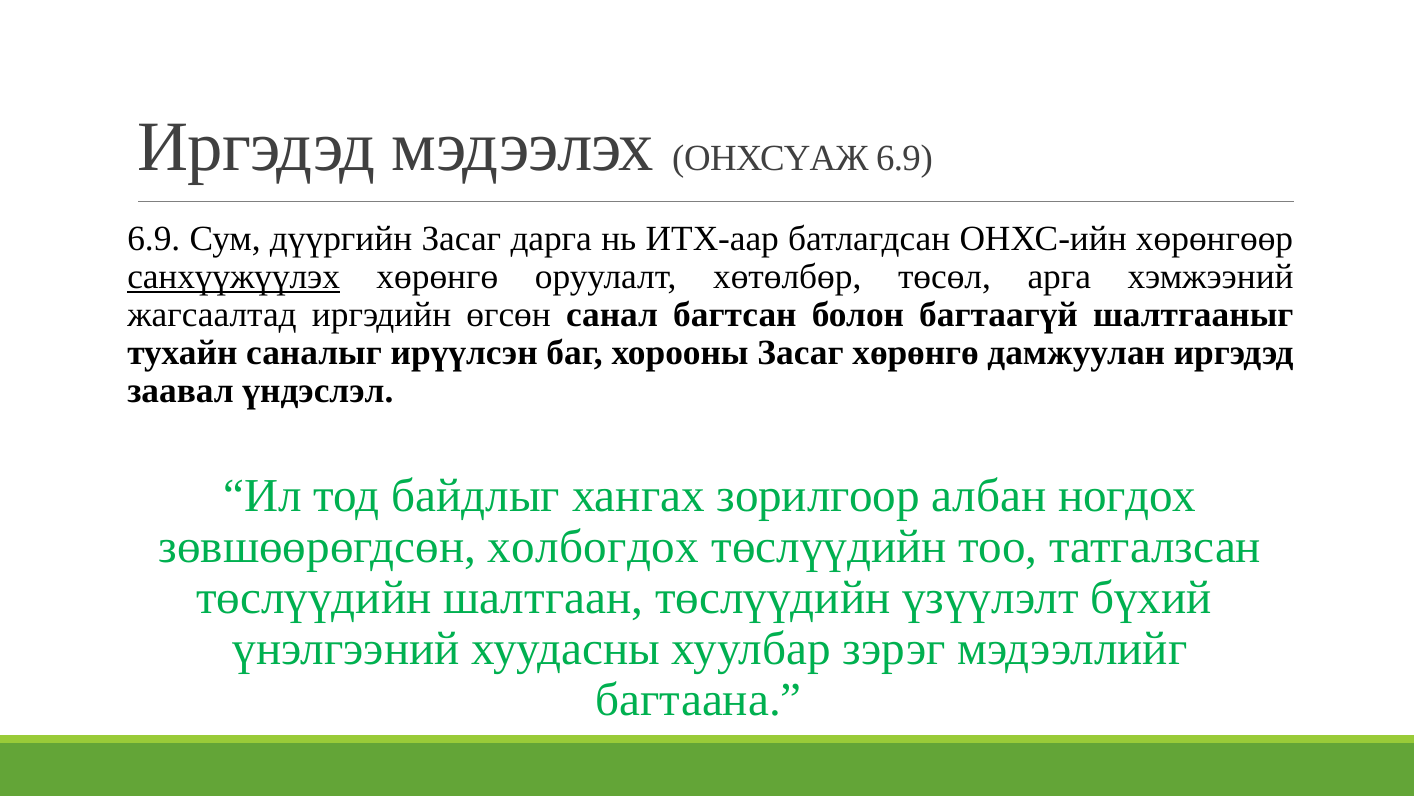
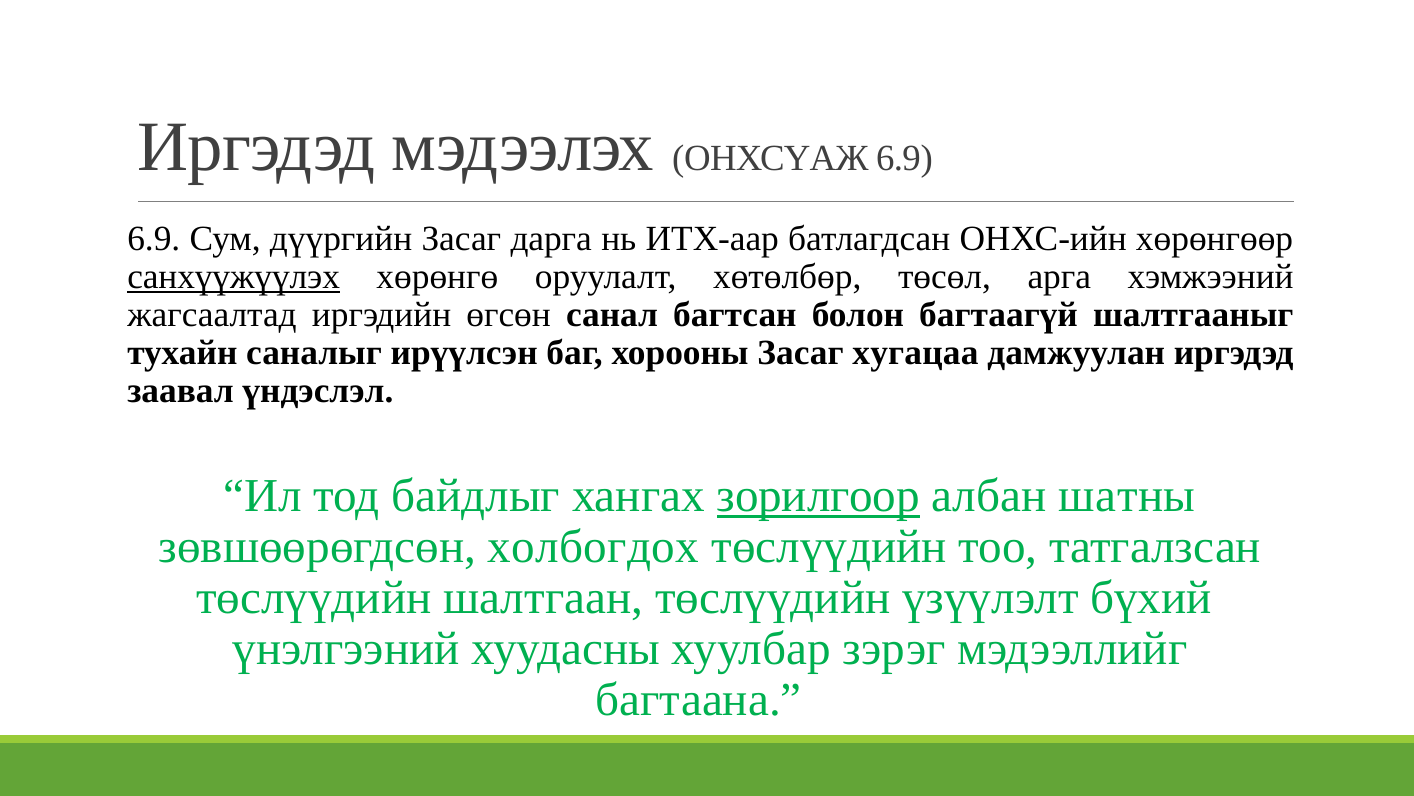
Засаг хөрөнгө: хөрөнгө -> хугацаа (915, 353)
зорилгоор underline: none -> present (818, 496)
ногдох: ногдох -> шатны (1127, 496)
